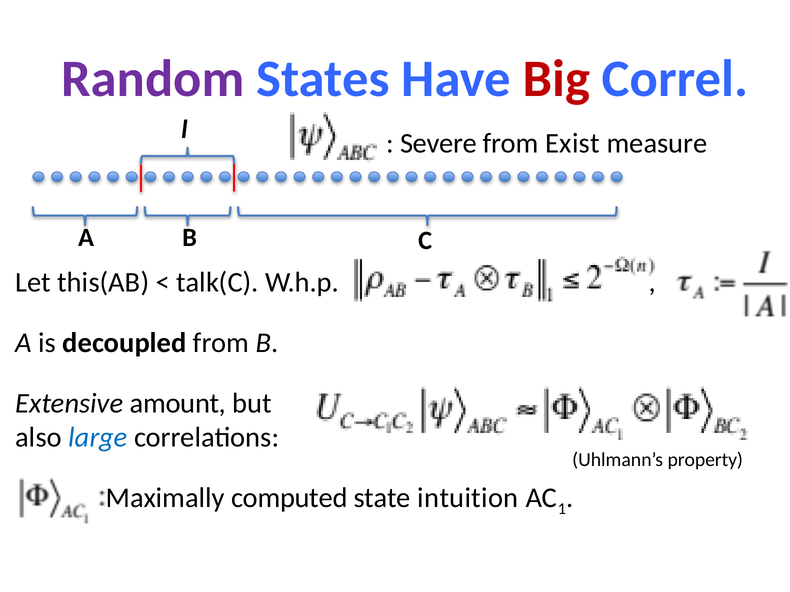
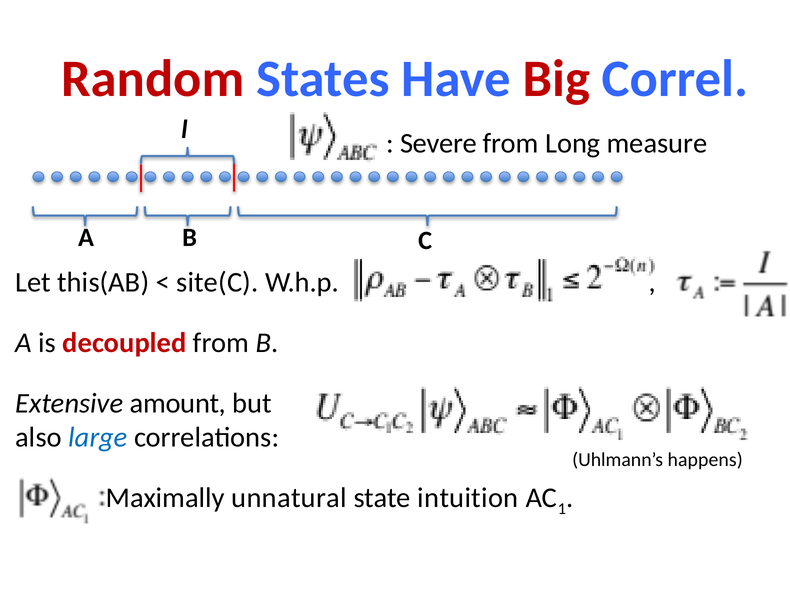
Random colour: purple -> red (153, 79)
Exist: Exist -> Long (573, 143)
talk(C: talk(C -> site(C (217, 282)
decoupled colour: black -> red (124, 343)
property: property -> happens (705, 460)
computed: computed -> unnatural (289, 498)
